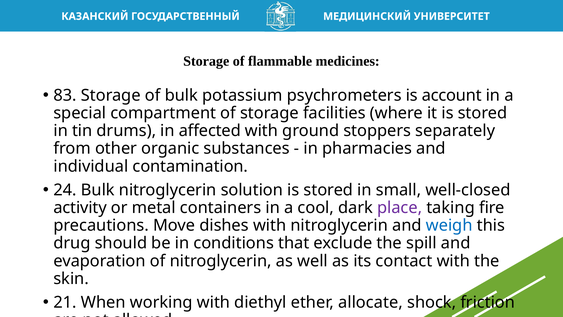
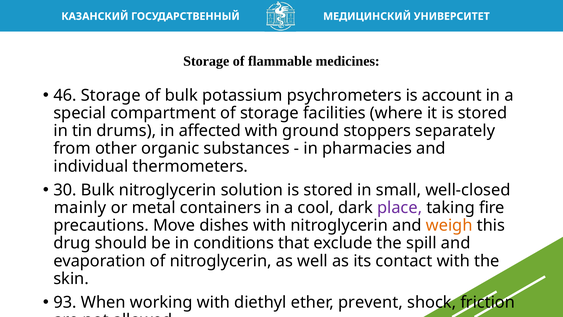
83: 83 -> 46 (65, 95)
contamination: contamination -> thermometers (190, 166)
24: 24 -> 30 (65, 190)
activity: activity -> mainly (80, 207)
weigh colour: blue -> orange (449, 225)
21: 21 -> 93 (65, 302)
allocate: allocate -> prevent (371, 302)
